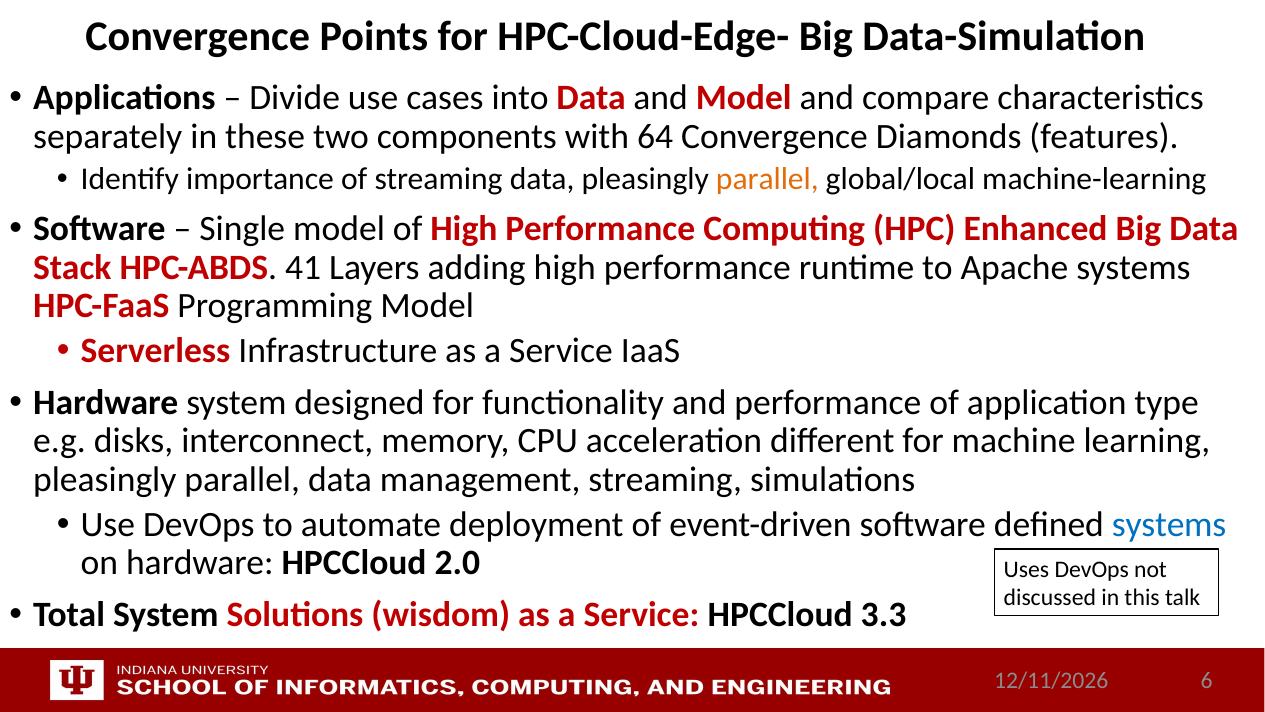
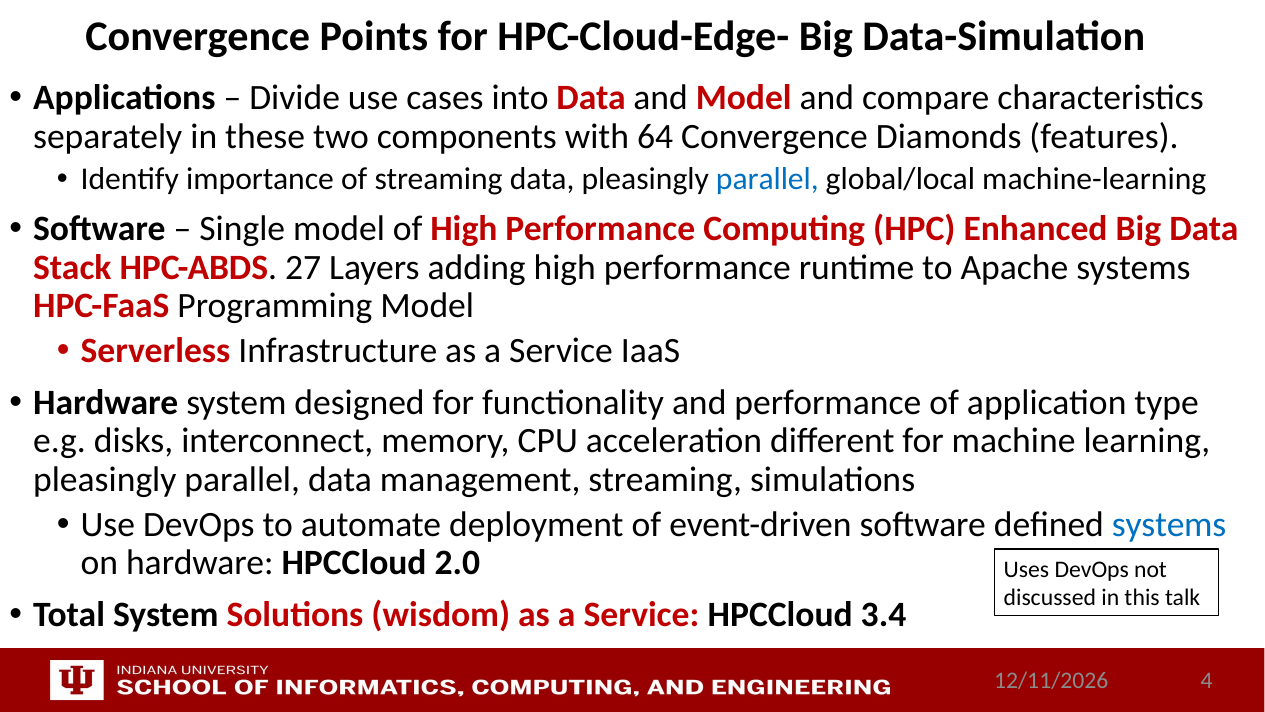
parallel colour: orange -> blue (767, 179)
41: 41 -> 27 (303, 267)
3.3: 3.3 -> 3.4 (884, 614)
6: 6 -> 4 (1207, 680)
